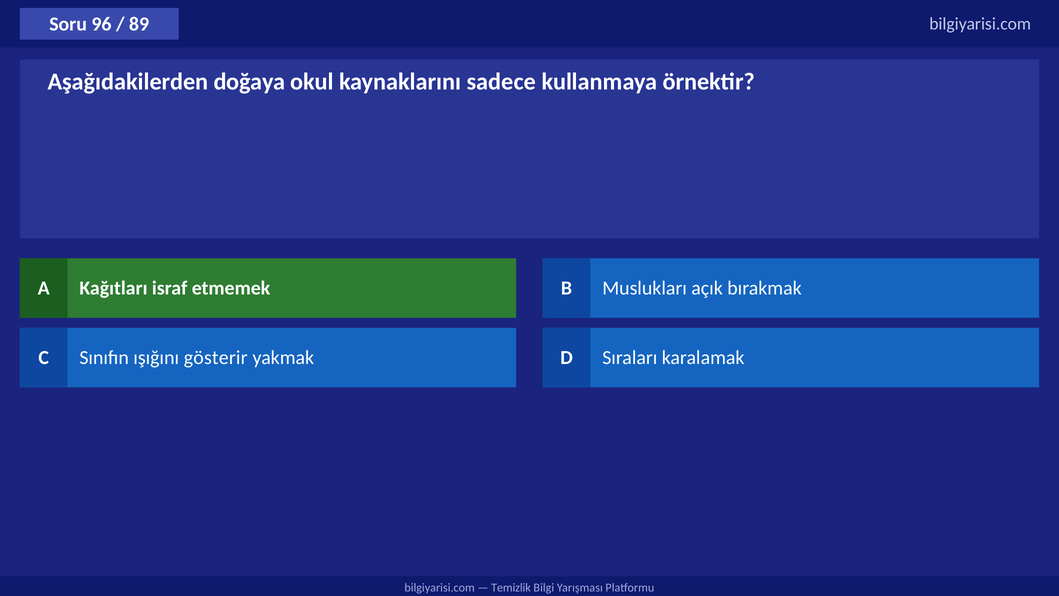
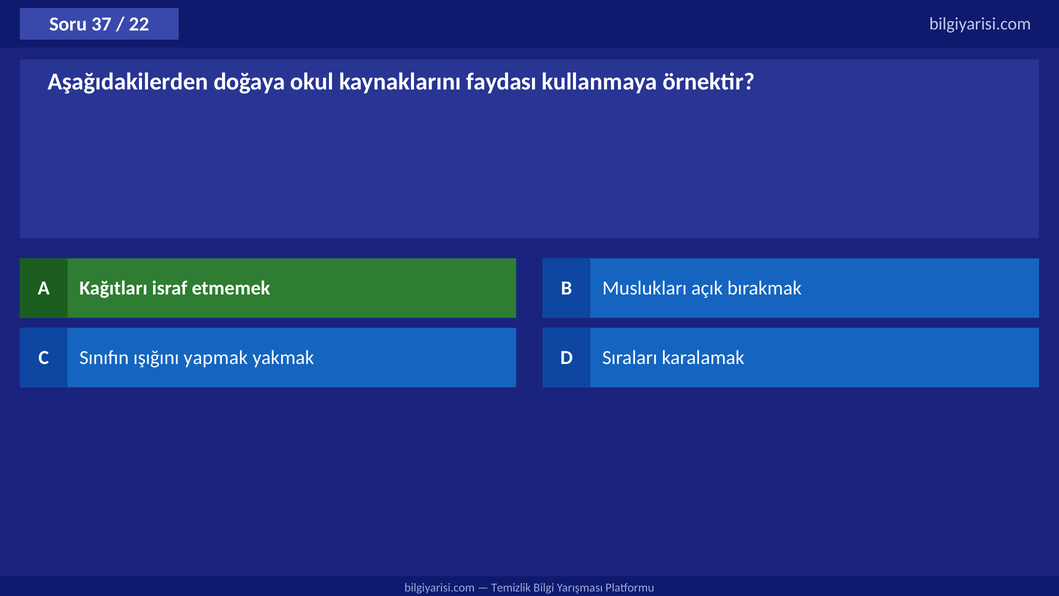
96: 96 -> 37 (101, 24)
89: 89 -> 22 (139, 24)
sadece: sadece -> faydası (502, 82)
gösterir: gösterir -> yapmak (216, 358)
